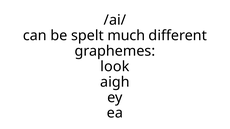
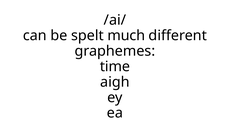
look: look -> time (115, 67)
